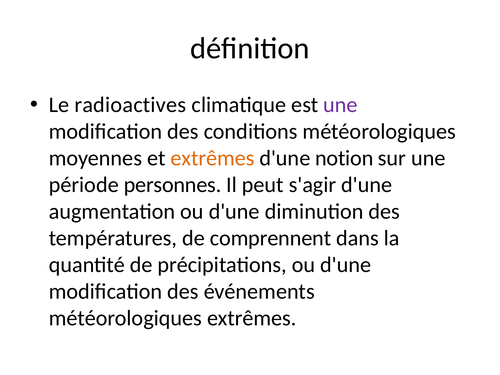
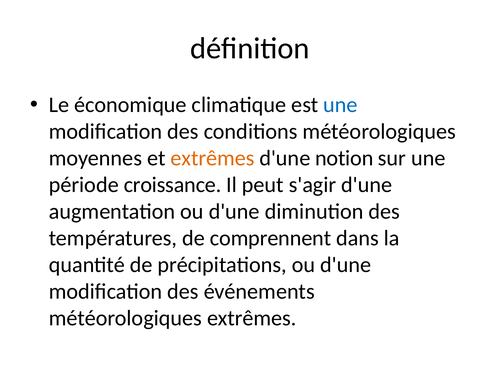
radioactives: radioactives -> économique (130, 105)
une colour: purple -> blue (340, 105)
personnes: personnes -> croissance (173, 185)
